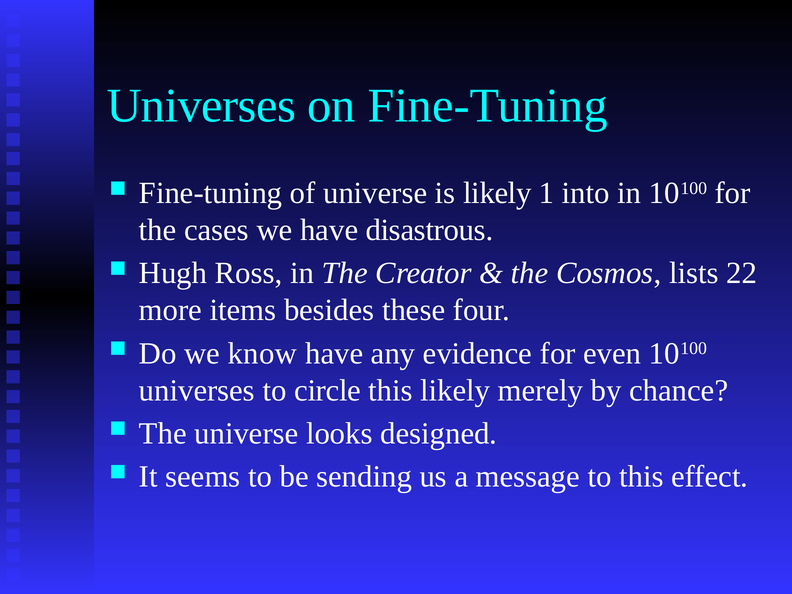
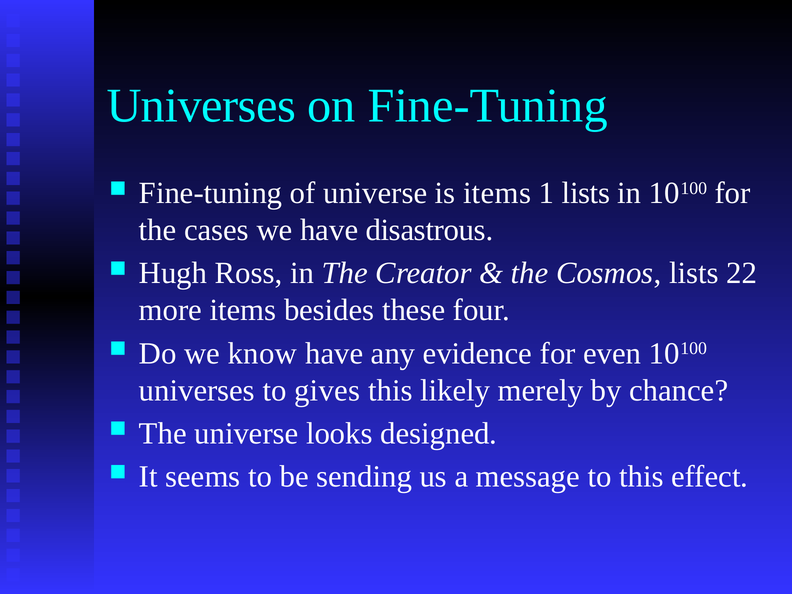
is likely: likely -> items (497, 193)
1 into: into -> lists (586, 193)
circle: circle -> gives (327, 390)
